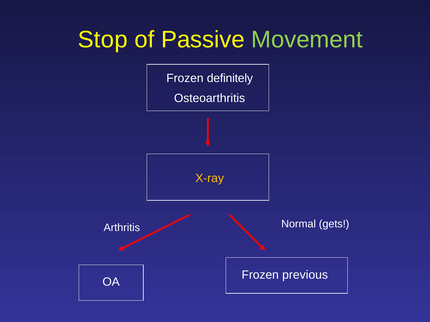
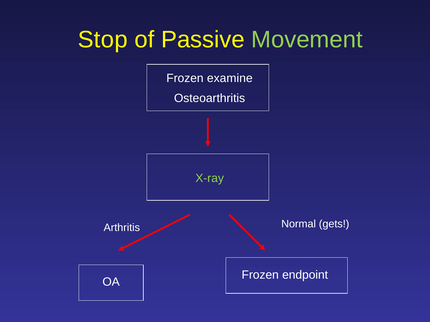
definitely: definitely -> examine (230, 78)
X-ray colour: yellow -> light green (210, 179)
previous: previous -> endpoint (305, 275)
